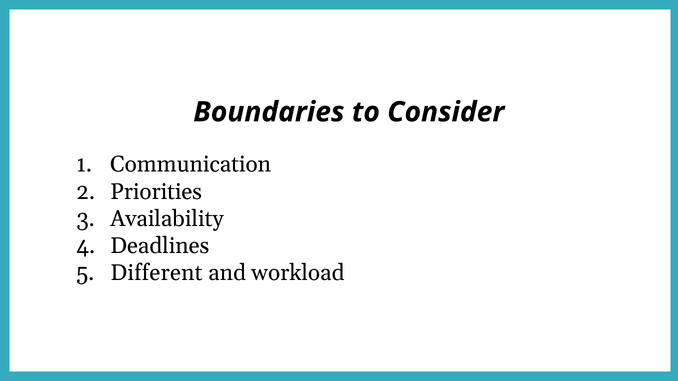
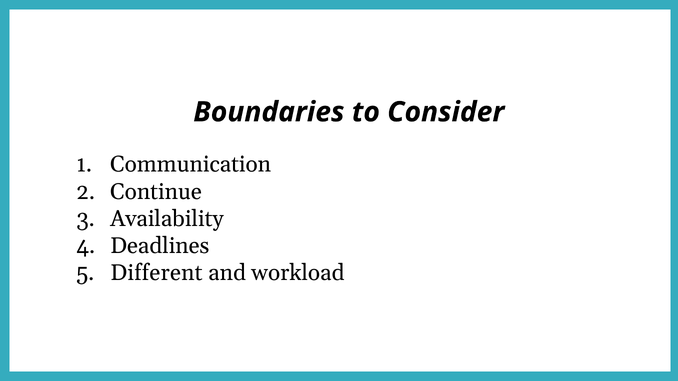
Priorities: Priorities -> Continue (156, 192)
